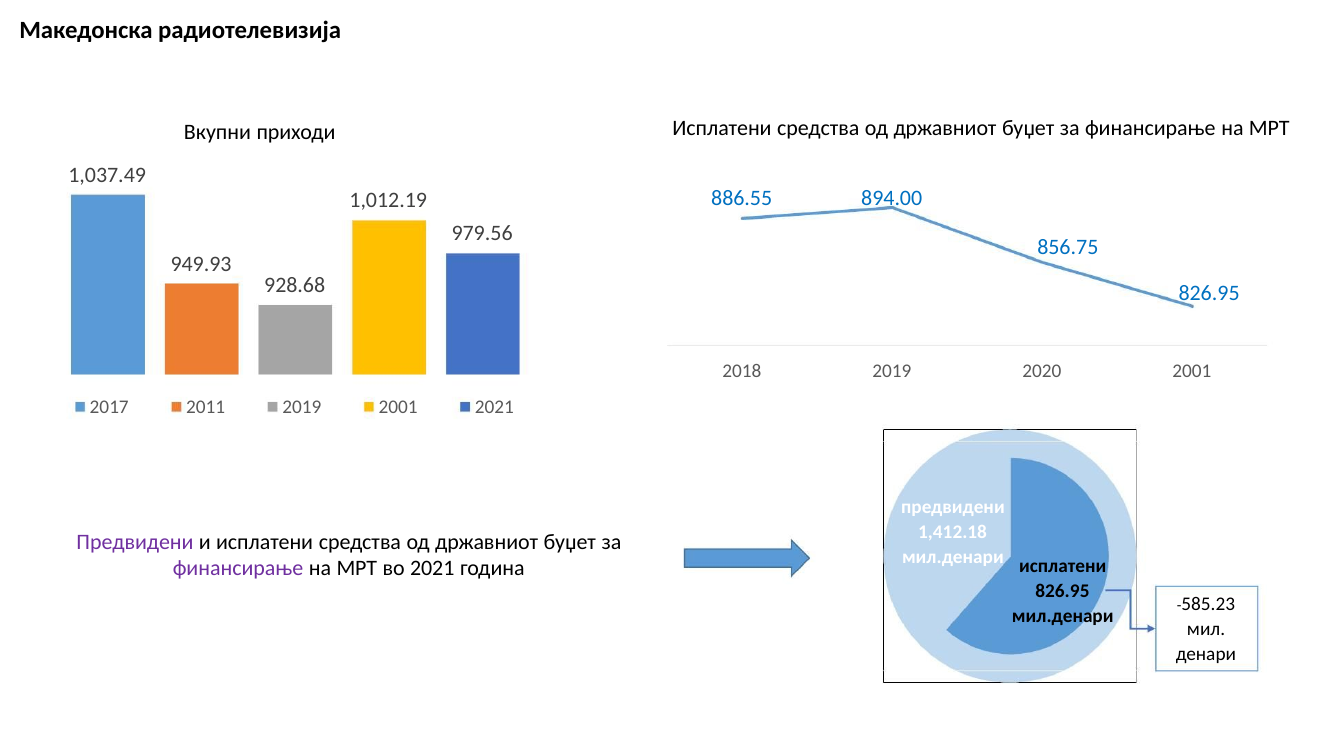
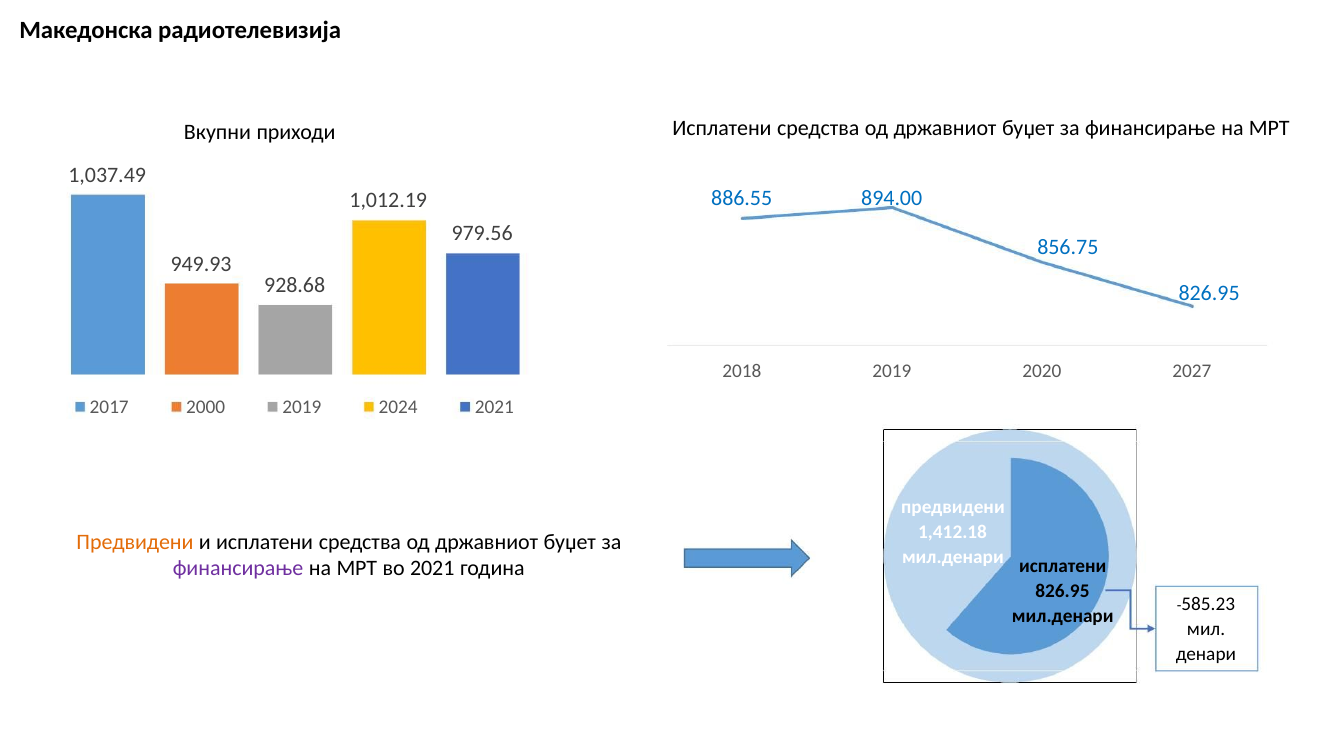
2020 2001: 2001 -> 2027 (1192, 371)
2011: 2011 -> 2000 (206, 407)
2019 2001: 2001 -> 2024 (398, 407)
Предвидени colour: purple -> orange (135, 542)
